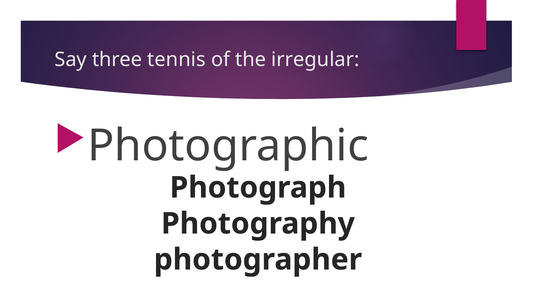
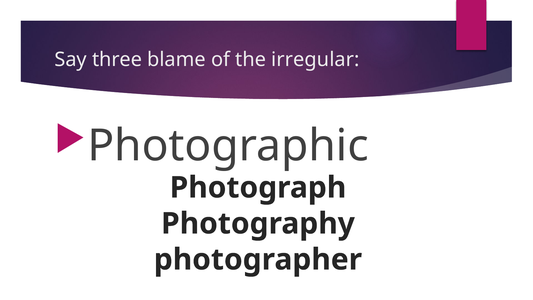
tennis: tennis -> blame (177, 59)
